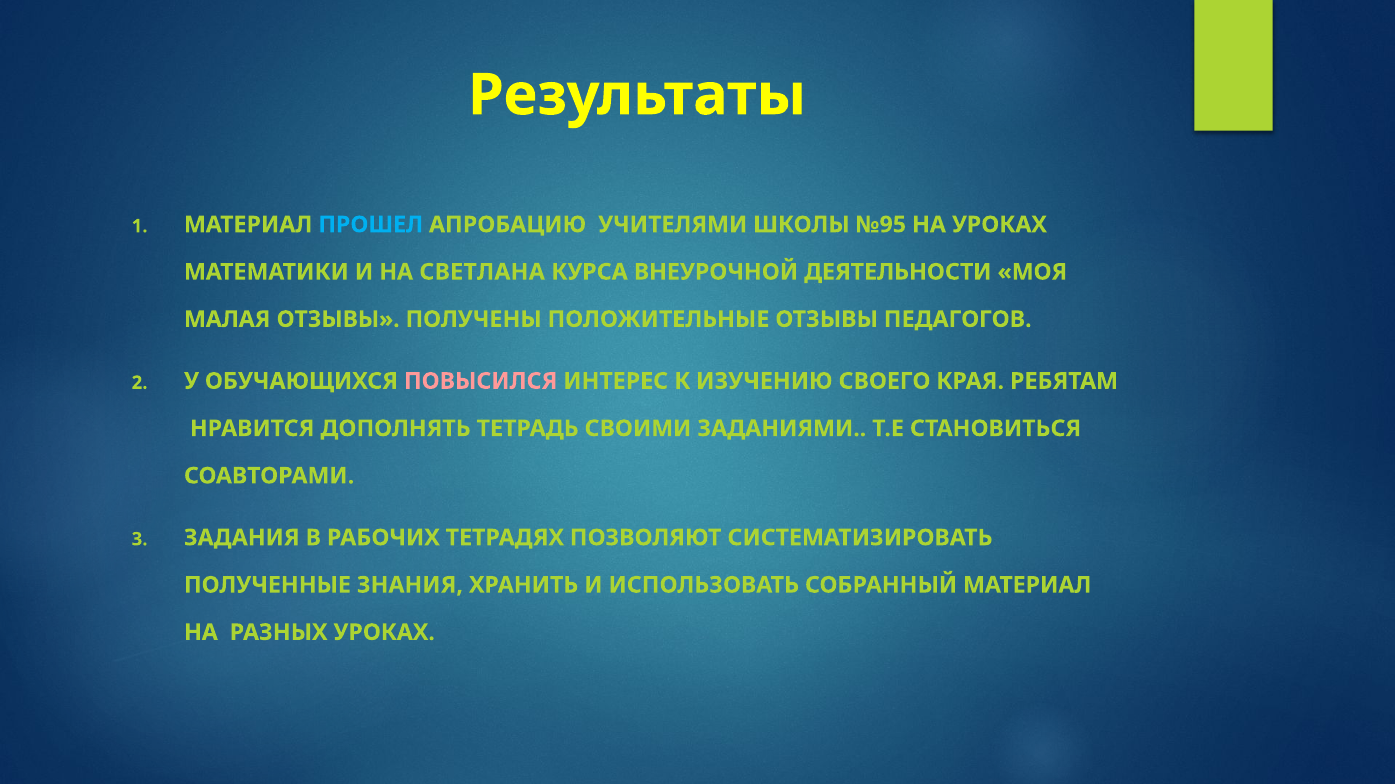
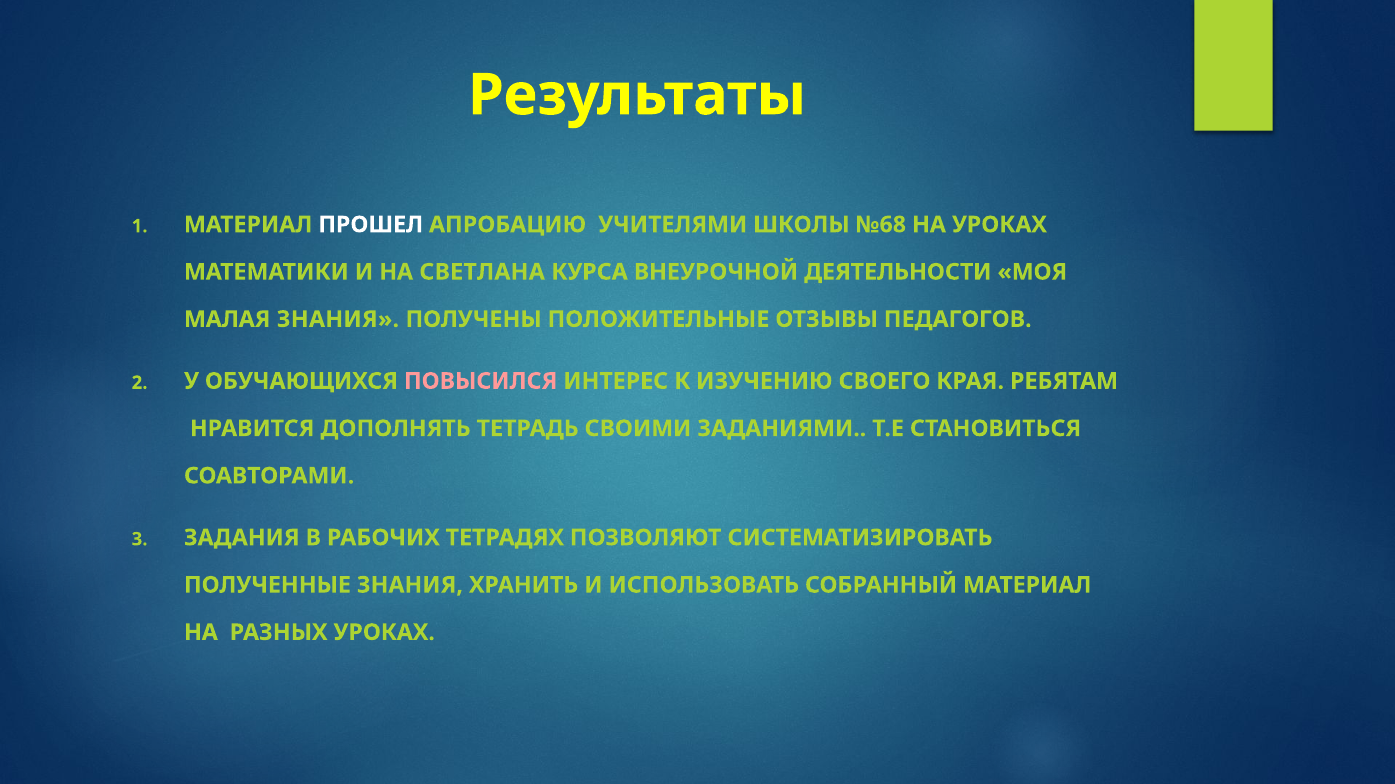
ПРОШЕЛ colour: light blue -> white (371, 225)
№95: №95 -> №68 (881, 225)
МАЛАЯ ОТЗЫВЫ: ОТЗЫВЫ -> ЗНАНИЯ (338, 320)
